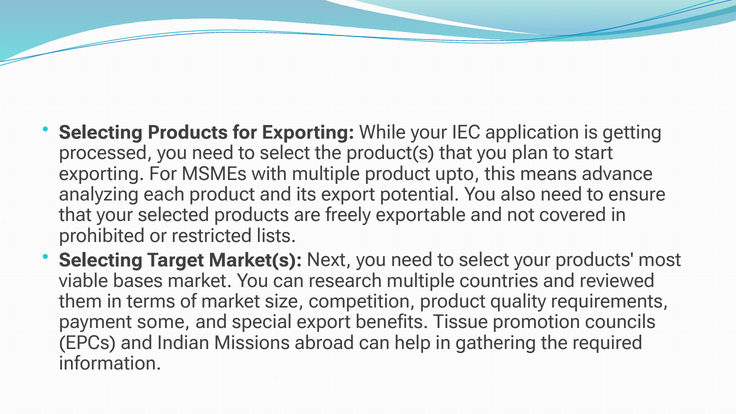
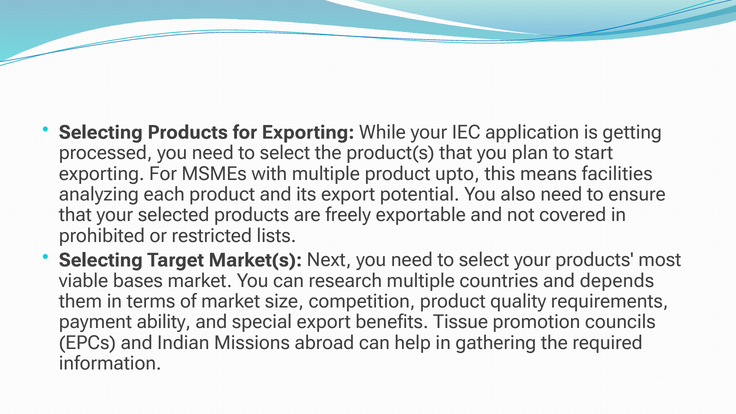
advance: advance -> facilities (617, 174)
reviewed: reviewed -> depends (617, 281)
some: some -> ability (164, 322)
